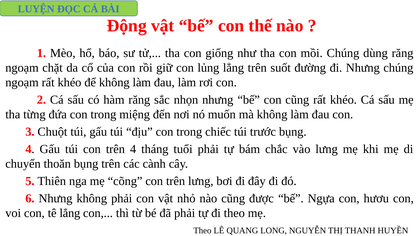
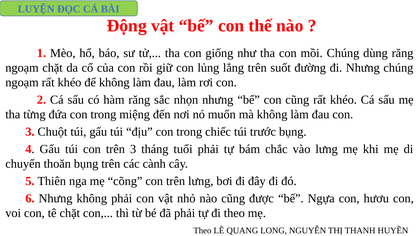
trên 4: 4 -> 3 (133, 149)
tê lẳng: lẳng -> chặt (70, 213)
